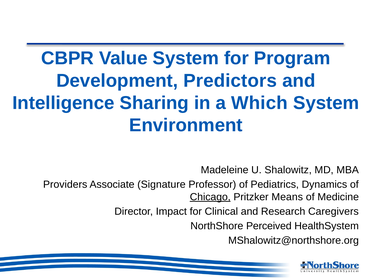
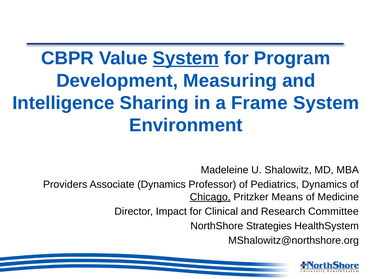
System underline: none -> present (186, 58)
Predictors: Predictors -> Measuring (230, 81)
Which: Which -> Frame (259, 103)
Associate Signature: Signature -> Dynamics (162, 184)
Caregivers: Caregivers -> Committee (333, 211)
Perceived: Perceived -> Strategies (269, 226)
